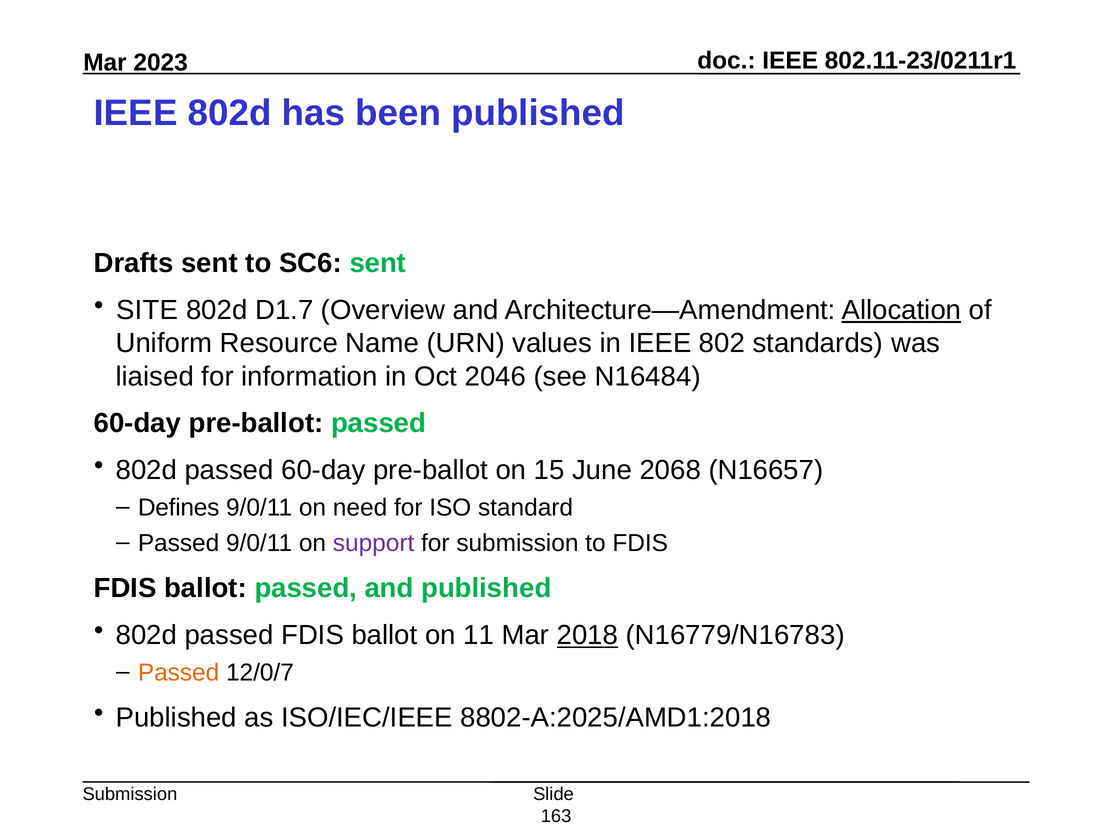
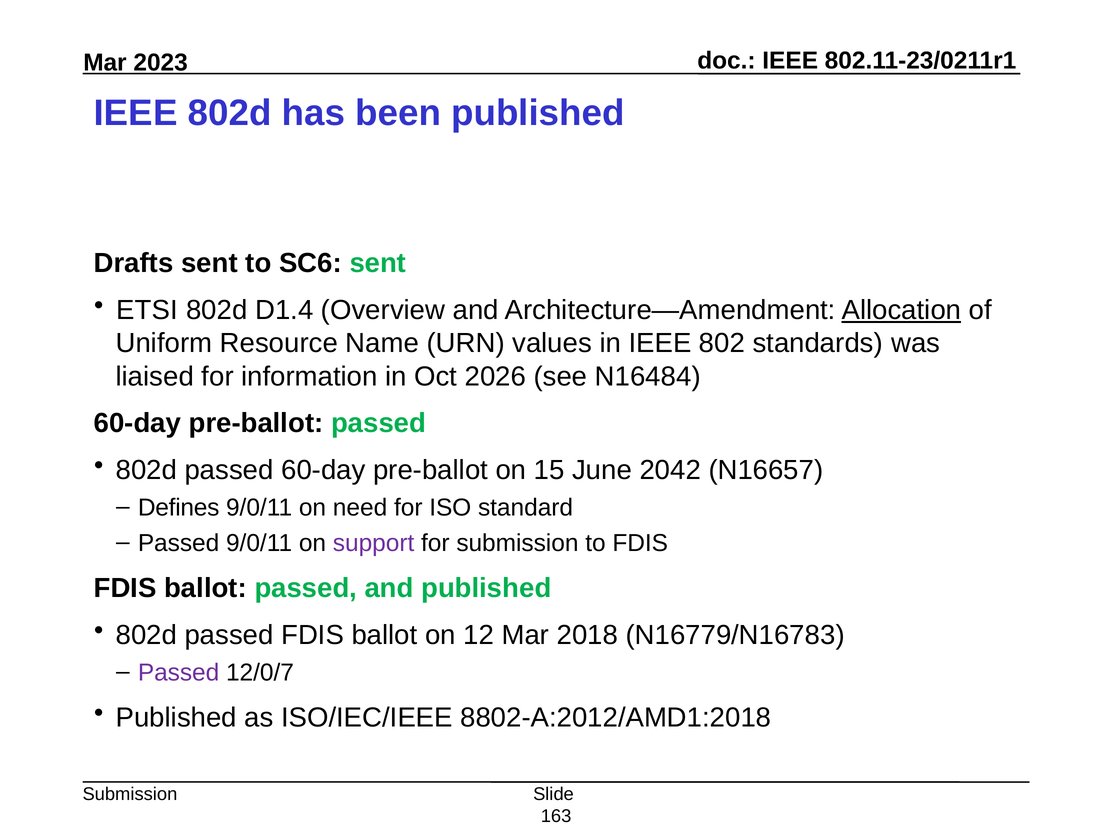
SITE: SITE -> ETSI (147, 310)
D1.7: D1.7 -> D1.4 (284, 310)
2046: 2046 -> 2026 (495, 376)
2068: 2068 -> 2042 (670, 470)
11: 11 -> 12 (479, 635)
2018 underline: present -> none (587, 635)
Passed colour: orange -> purple (179, 672)
8802-A:2025/AMD1:2018: 8802-A:2025/AMD1:2018 -> 8802-A:2012/AMD1:2018 (616, 717)
